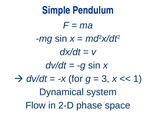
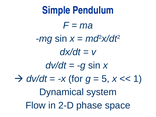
3: 3 -> 5 (106, 79)
